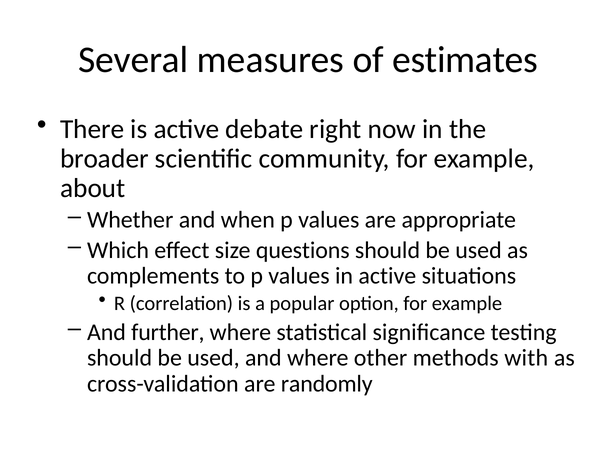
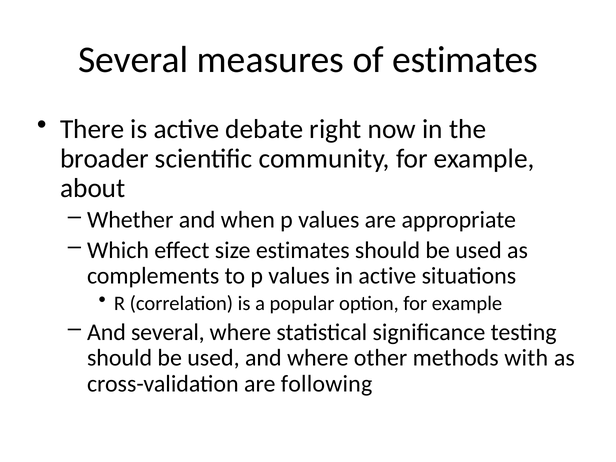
size questions: questions -> estimates (303, 250)
And further: further -> several (168, 332)
randomly: randomly -> following (327, 384)
